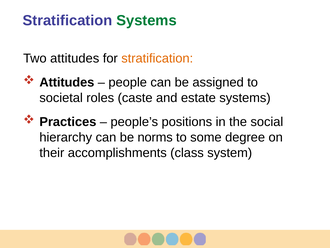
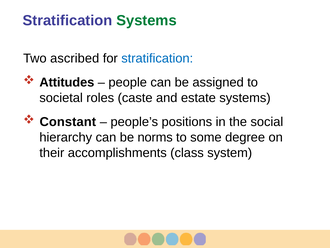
Two attitudes: attitudes -> ascribed (75, 58)
stratification colour: orange -> blue (157, 58)
Practices: Practices -> Constant (68, 122)
